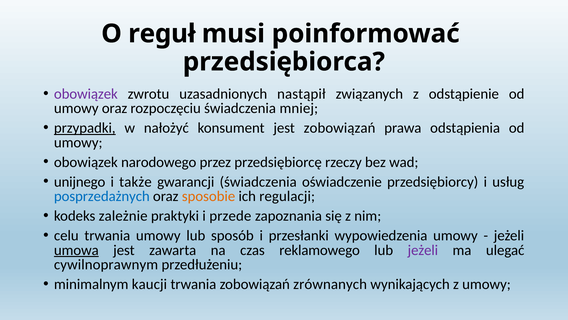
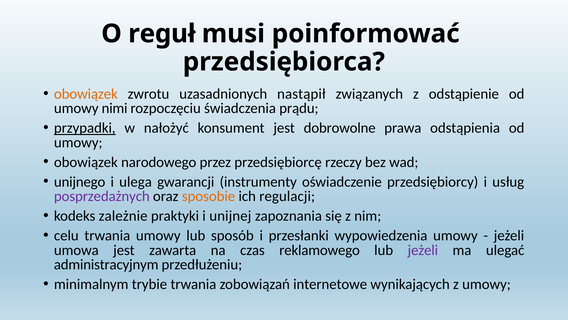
obowiązek colour: purple -> orange (86, 94)
umowy oraz: oraz -> nimi (115, 108)
mniej: mniej -> prądu (299, 108)
jest zobowiązań: zobowiązań -> dobrowolne (340, 128)
także: także -> ulega (136, 182)
gwarancji świadczenia: świadczenia -> instrumenty (258, 182)
posprzedażnych colour: blue -> purple (102, 196)
przede: przede -> unijnej (230, 216)
umowa underline: present -> none (76, 250)
cywilnoprawnym: cywilnoprawnym -> administracyjnym (106, 264)
kaucji: kaucji -> trybie (149, 284)
zrównanych: zrównanych -> internetowe (330, 284)
